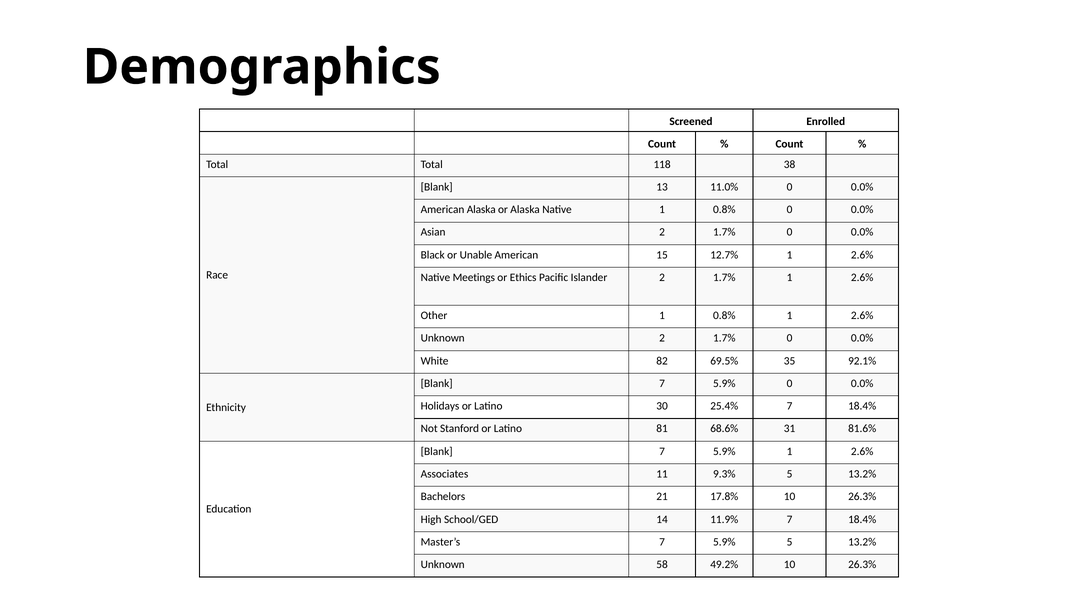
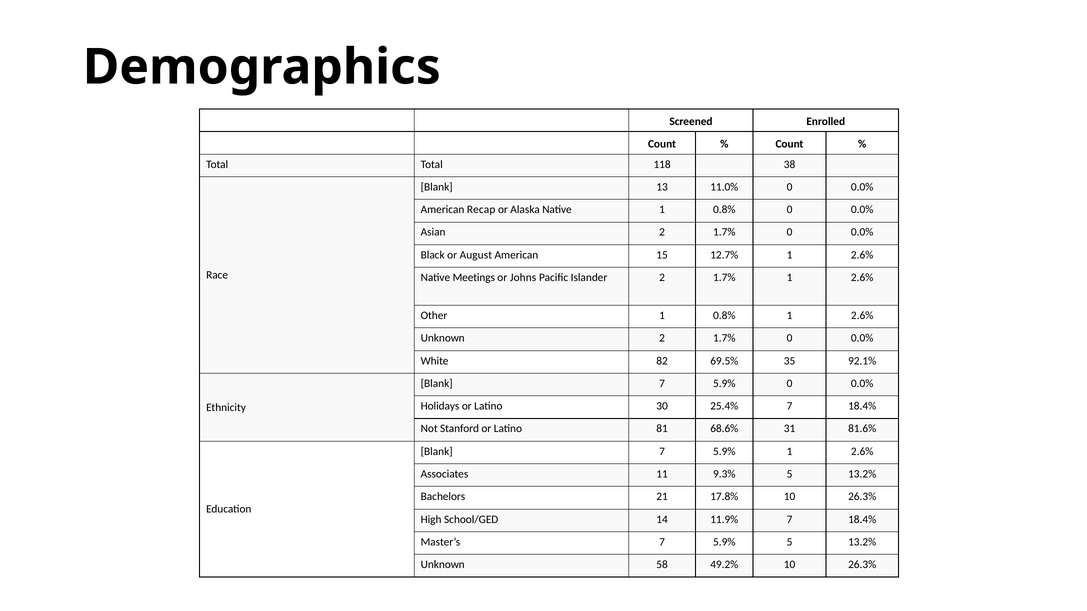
American Alaska: Alaska -> Recap (481, 210)
Unable: Unable -> August (476, 255)
Ethics: Ethics -> Johns (523, 278)
